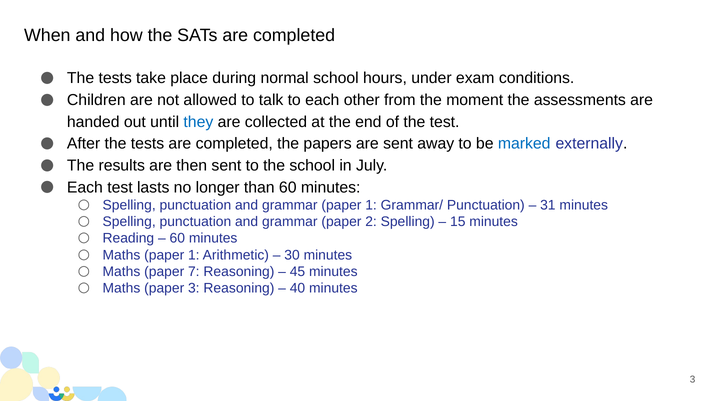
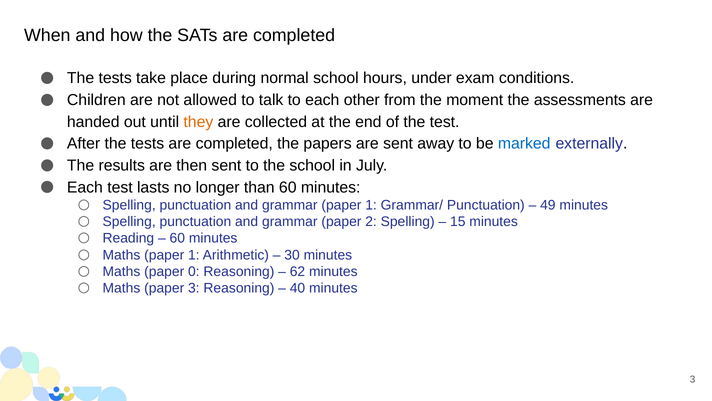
they colour: blue -> orange (198, 122)
31: 31 -> 49 (548, 205)
7: 7 -> 0 (194, 271)
45: 45 -> 62 (297, 271)
